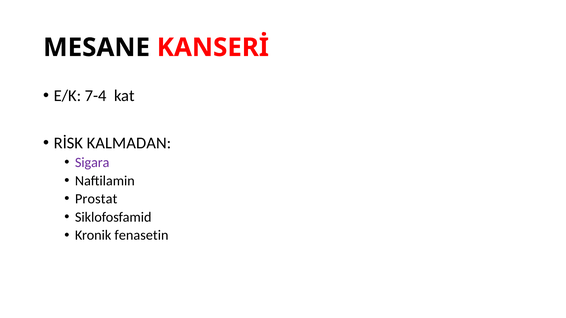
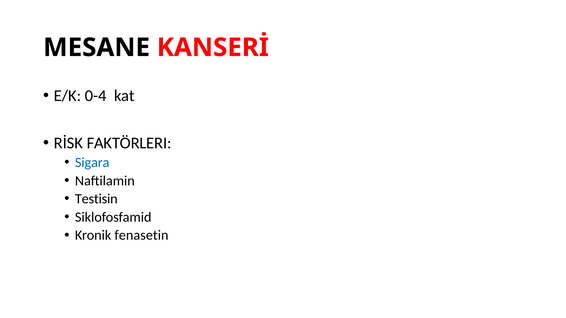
7-4: 7-4 -> 0-4 (96, 96)
KALMADAN: KALMADAN -> FAKTÖRLERI (129, 143)
Sigara colour: purple -> blue (92, 163)
Prostat: Prostat -> Testisin (96, 199)
